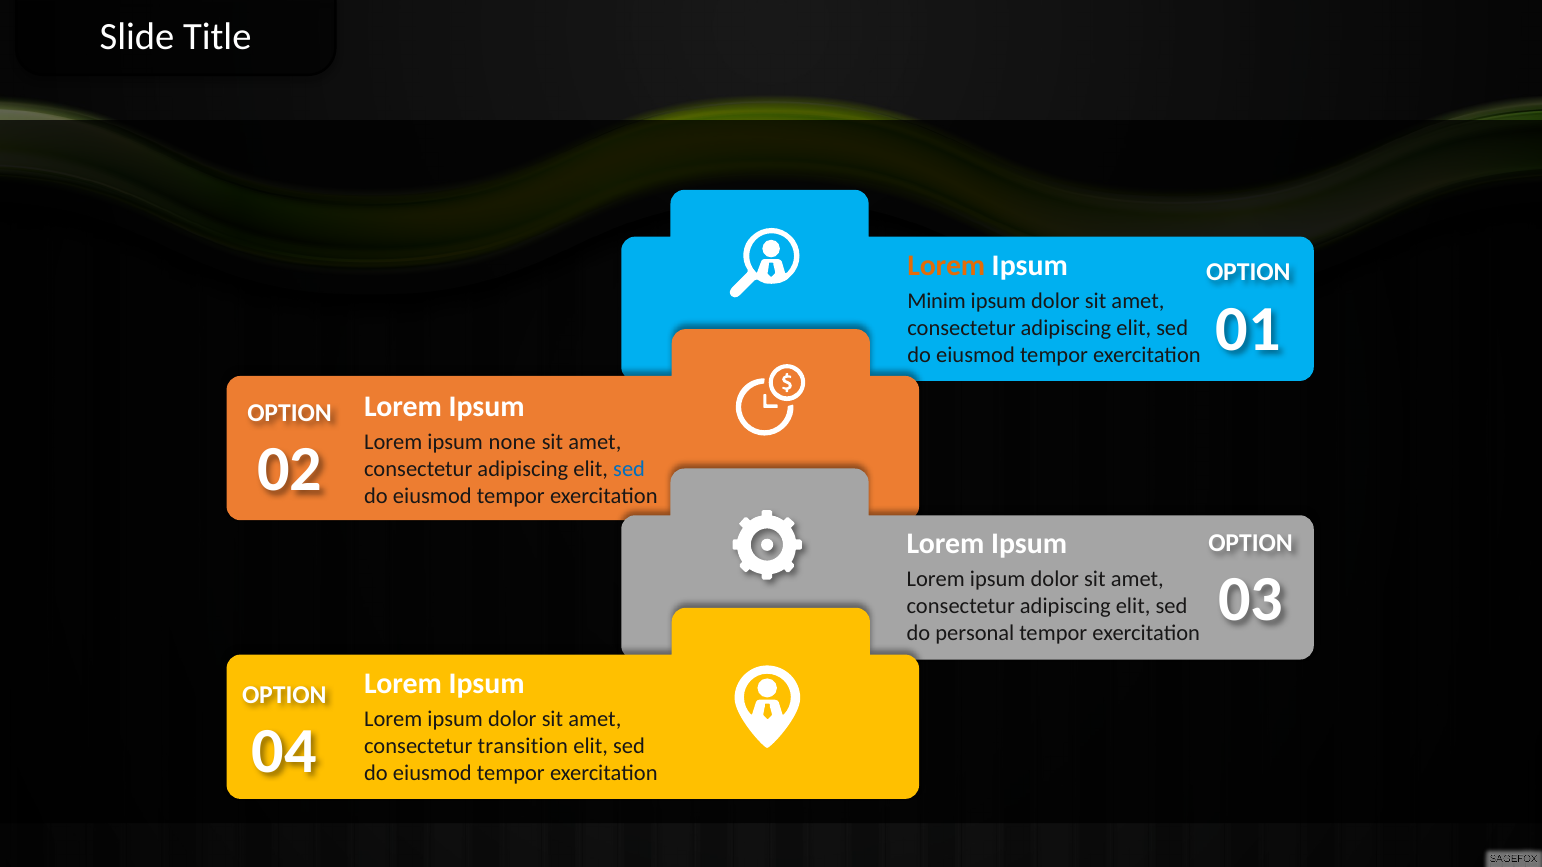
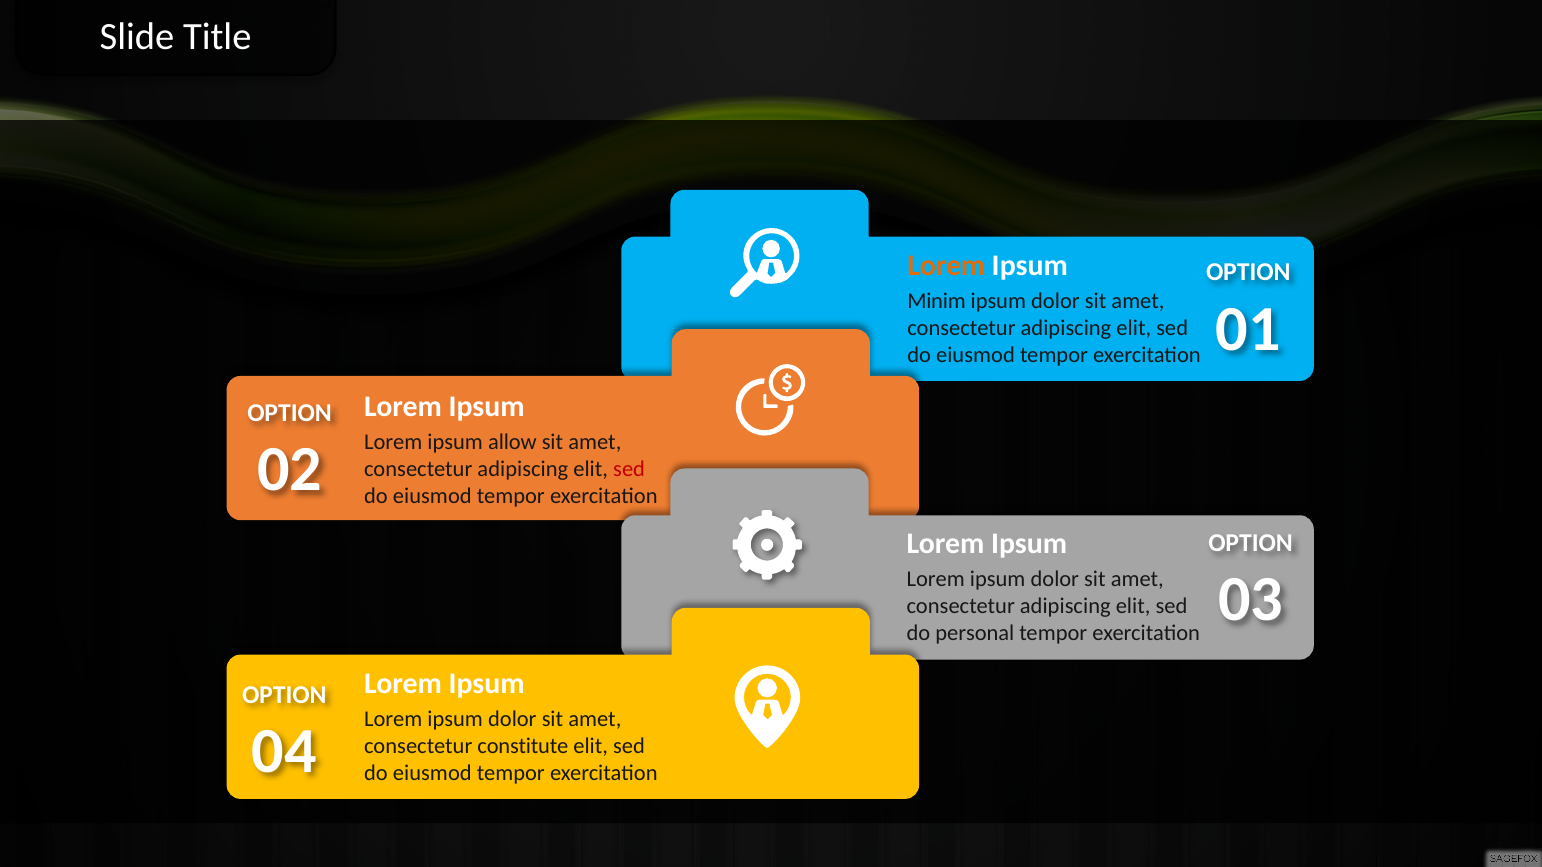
none: none -> allow (512, 442)
sed colour: blue -> red (629, 469)
transition: transition -> constitute (523, 746)
